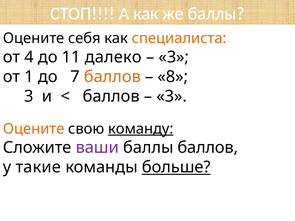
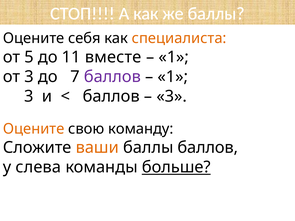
4: 4 -> 5 (29, 57)
далеко: далеко -> вместе (113, 57)
3: 3 -> 1 (174, 57)
от 1: 1 -> 3 (29, 77)
баллов colour: orange -> purple (112, 77)
8: 8 -> 1 (173, 77)
команду underline: present -> none (141, 129)
ваши colour: purple -> orange (97, 148)
такие: такие -> слева (38, 167)
